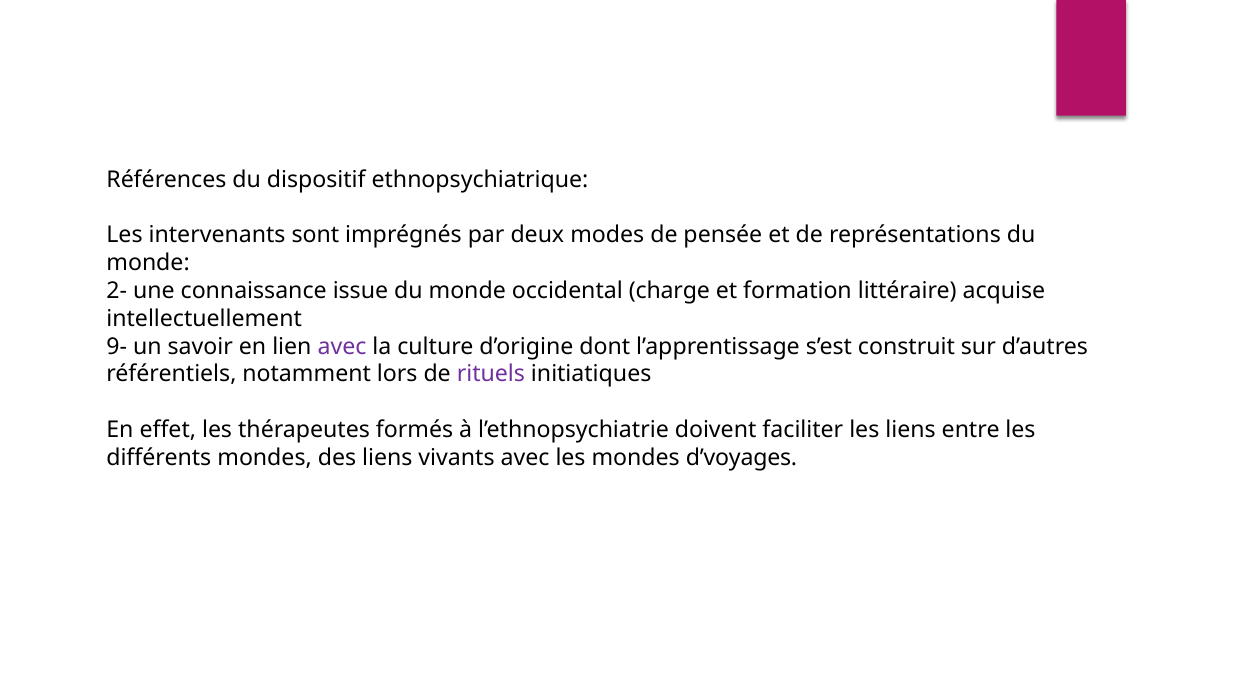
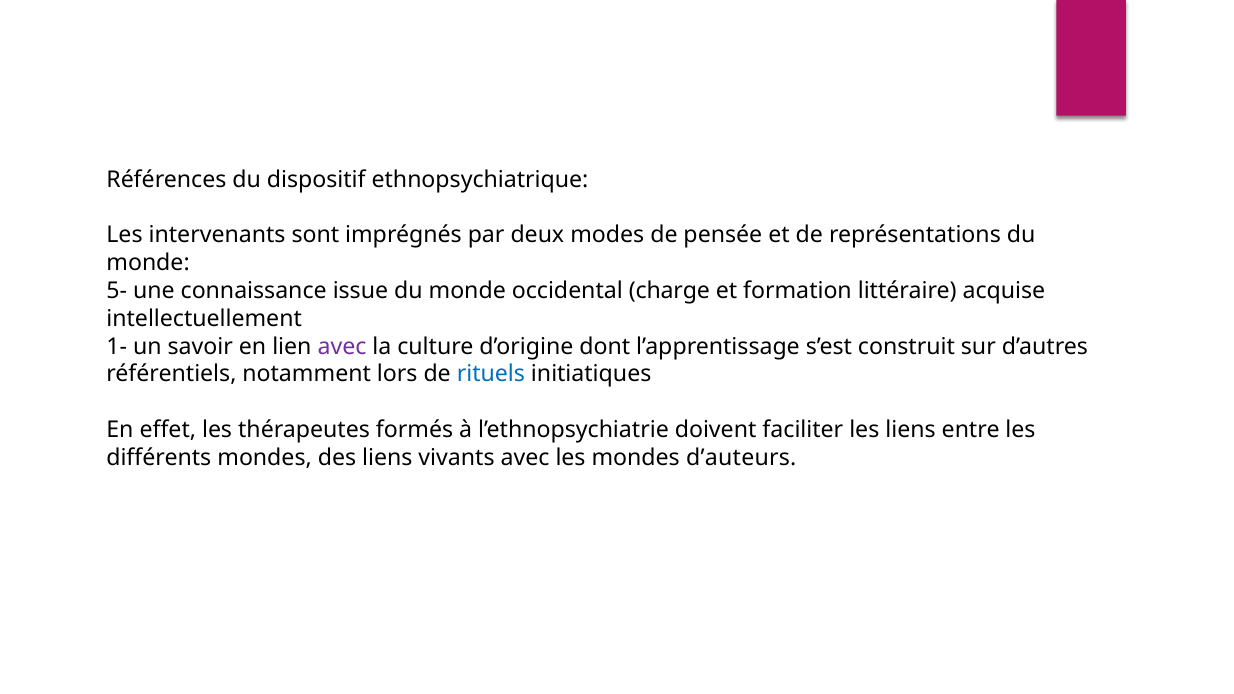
2-: 2- -> 5- (117, 291)
9-: 9- -> 1- (117, 346)
rituels colour: purple -> blue (491, 374)
d’voyages: d’voyages -> d’auteurs (741, 458)
